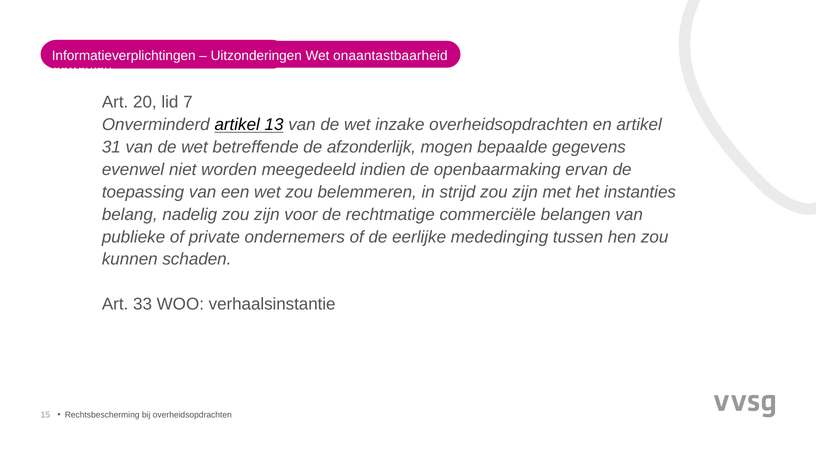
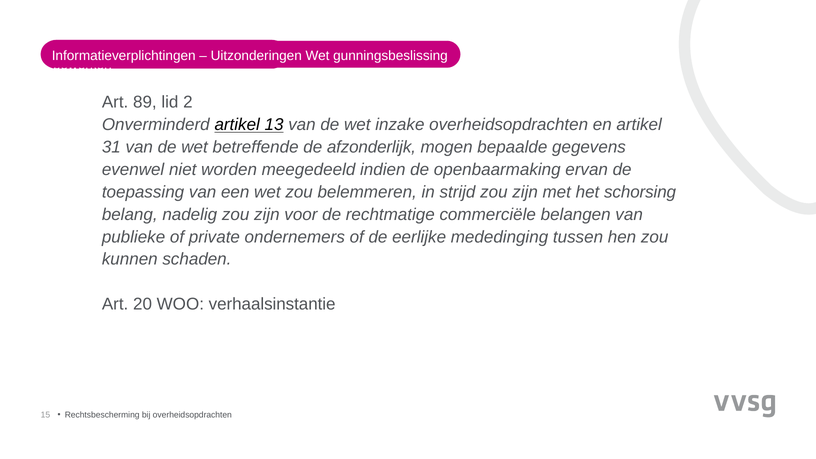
onaantastbaarheid: onaantastbaarheid -> gunningsbeslissing (390, 56)
20: 20 -> 89 (145, 102)
7: 7 -> 2 (188, 102)
instanties: instanties -> schorsing (640, 192)
33: 33 -> 20 (143, 304)
